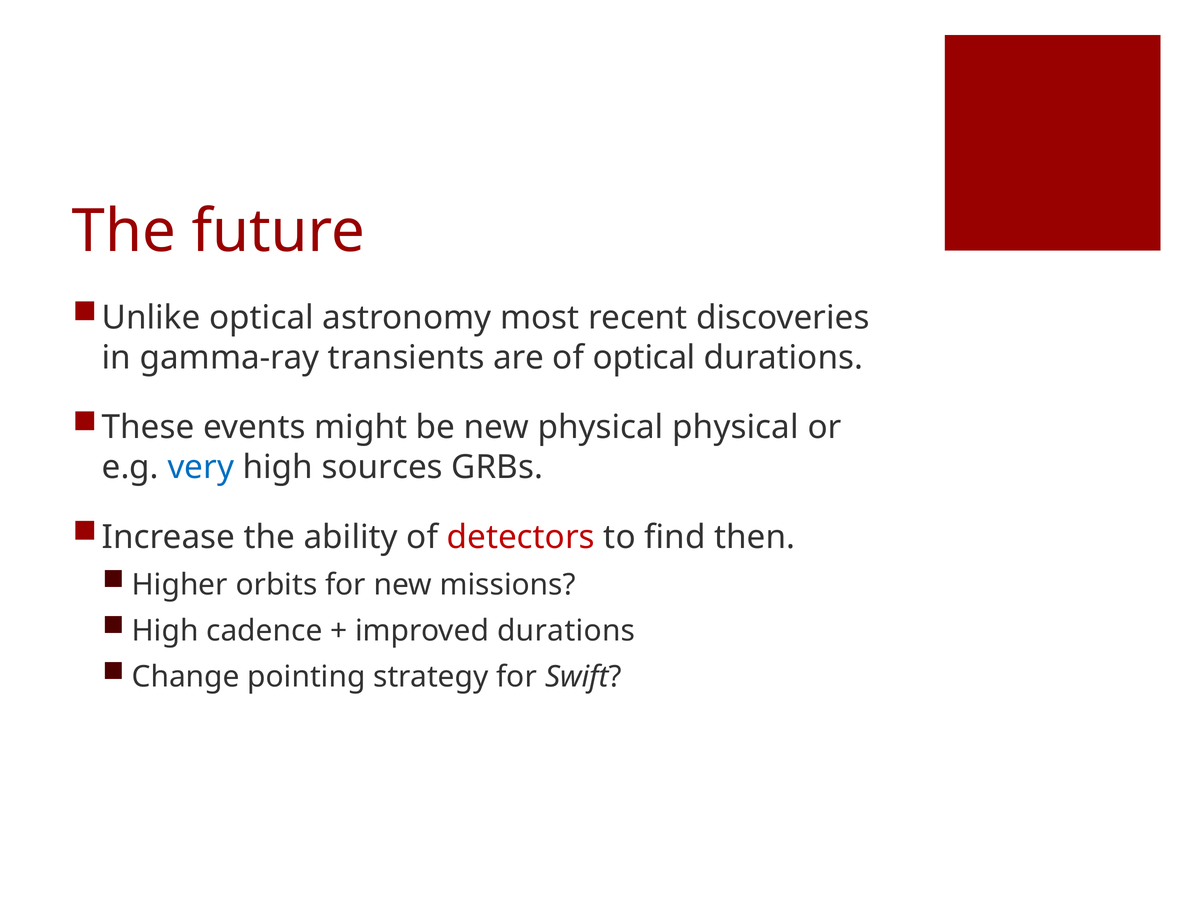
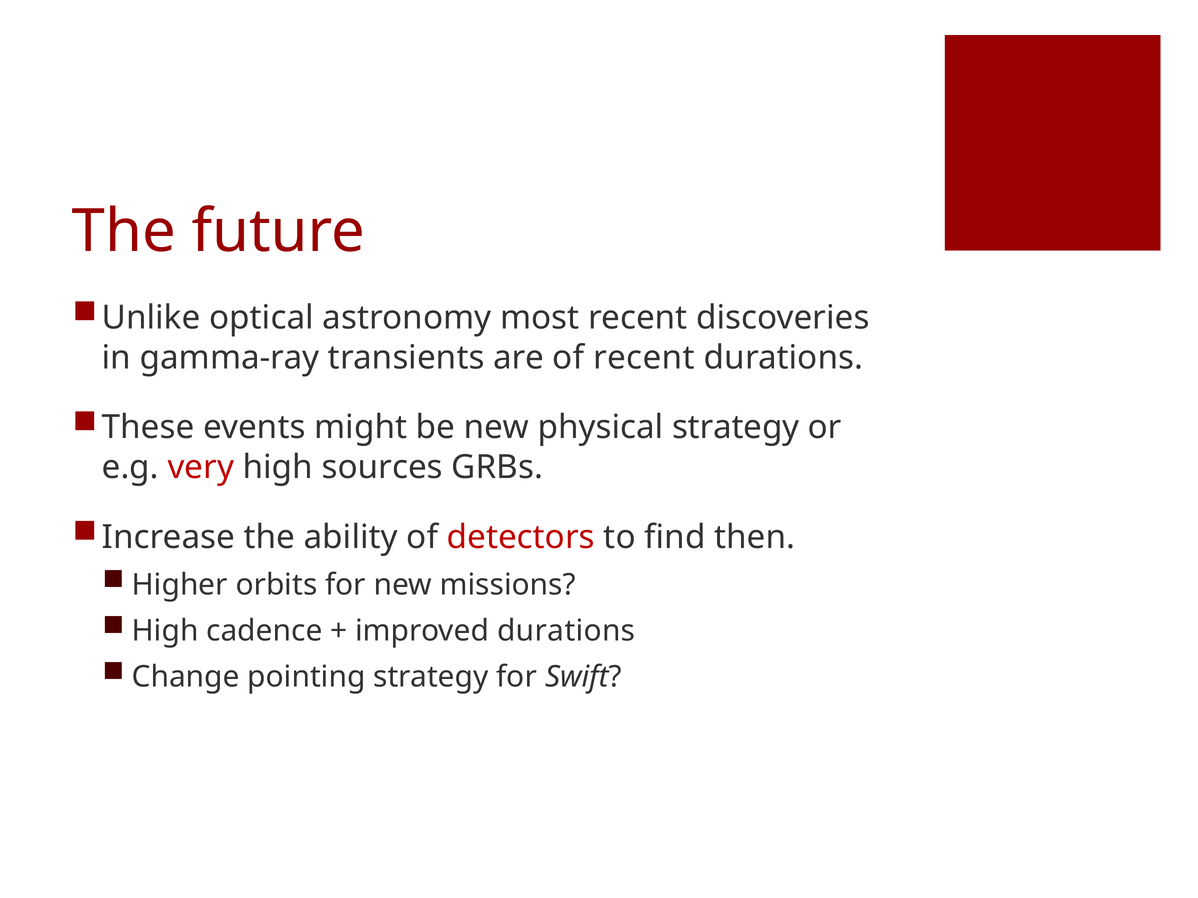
of optical: optical -> recent (644, 358)
physical physical: physical -> strategy (736, 428)
very colour: blue -> red (201, 468)
